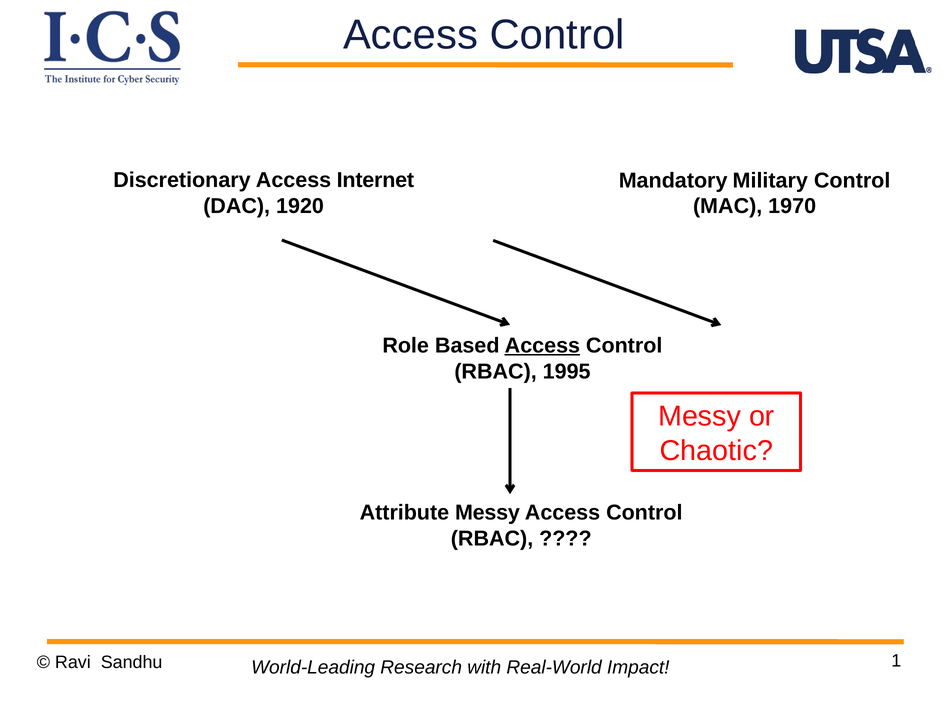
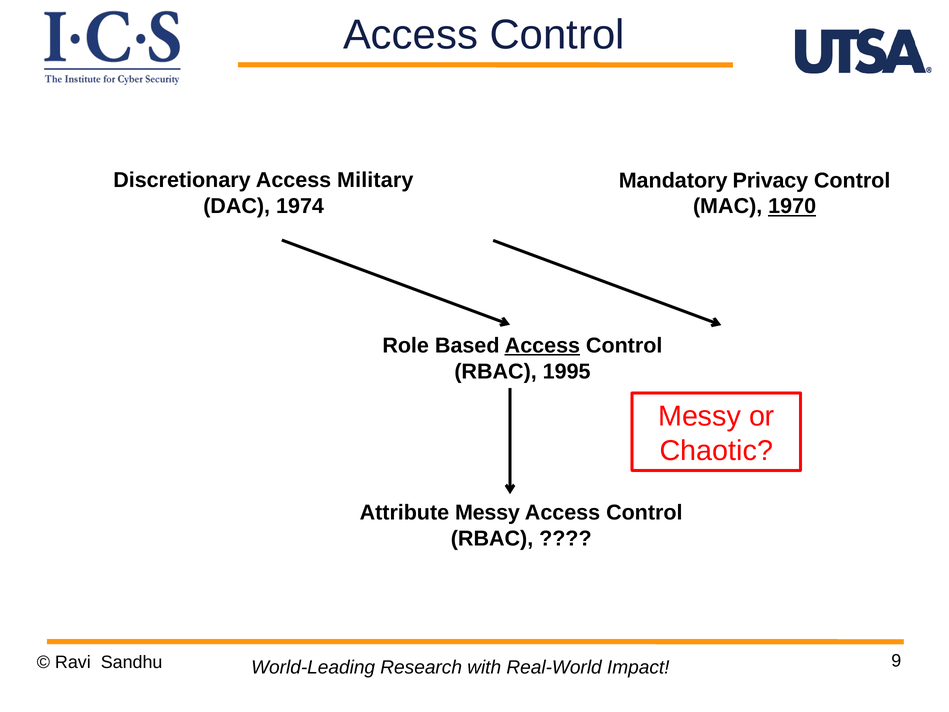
Internet: Internet -> Military (375, 180)
Military: Military -> Privacy (770, 180)
1920: 1920 -> 1974 (300, 206)
1970 underline: none -> present (792, 206)
1: 1 -> 9 (896, 660)
